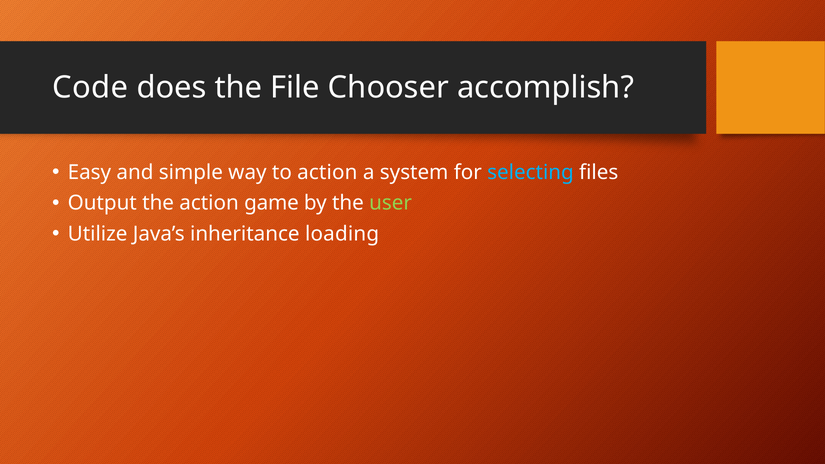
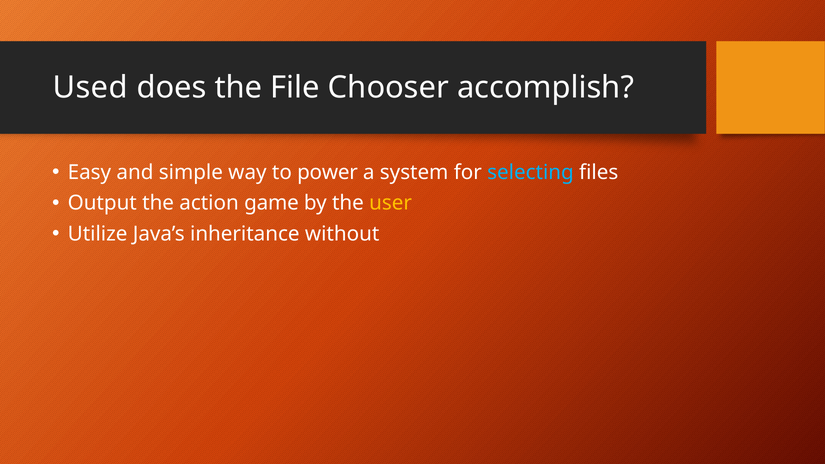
Code: Code -> Used (90, 87)
to action: action -> power (327, 172)
user colour: light green -> yellow (391, 203)
loading: loading -> without (342, 234)
